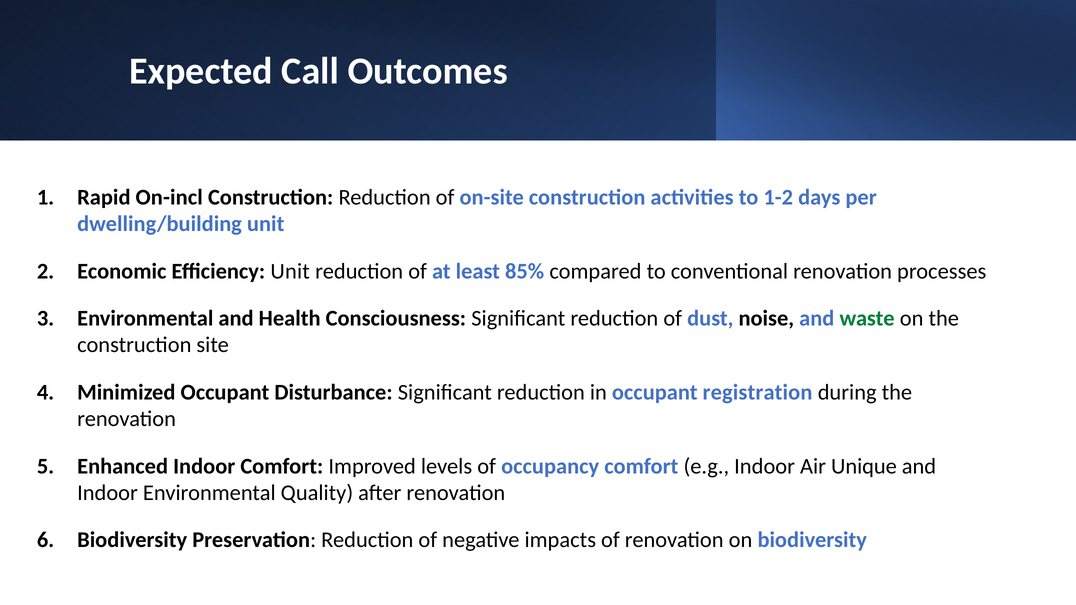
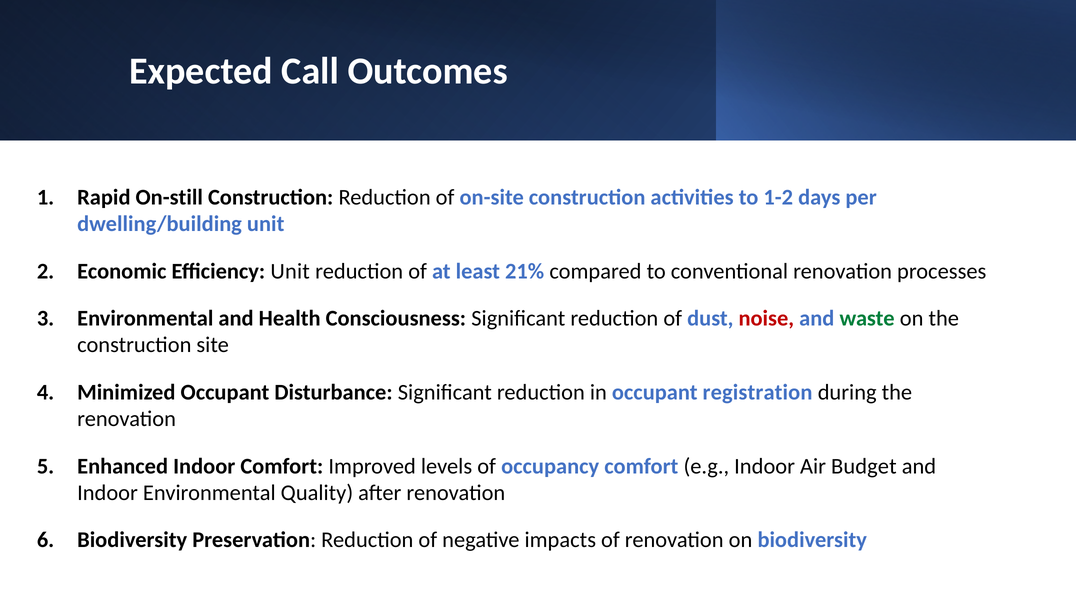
On-incl: On-incl -> On-still (169, 197)
85%: 85% -> 21% (525, 271)
noise colour: black -> red (766, 318)
Unique: Unique -> Budget (864, 466)
